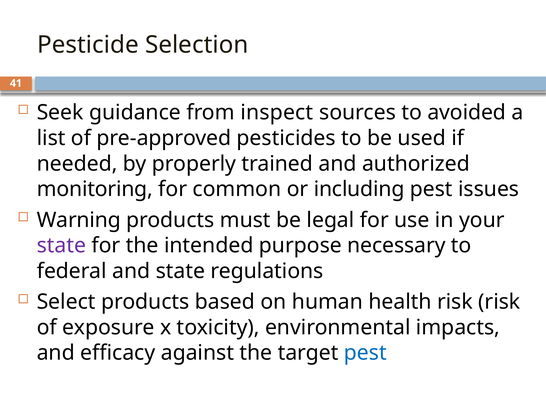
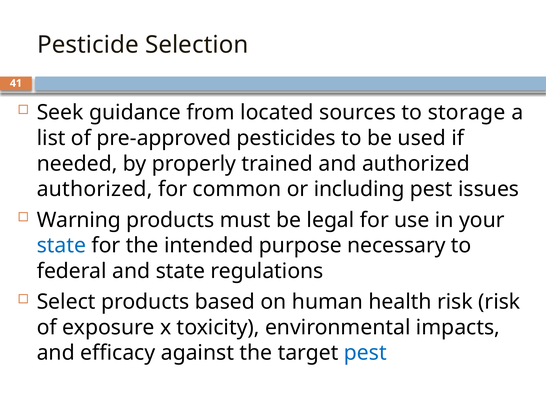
inspect: inspect -> located (277, 112)
avoided: avoided -> storage (467, 112)
monitoring: monitoring -> authorized (95, 189)
state colour: purple -> blue (61, 245)
